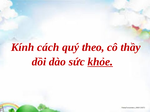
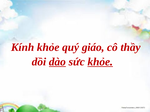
Kính cách: cách -> khỏe (48, 47)
theo: theo -> giáo (93, 47)
dào underline: none -> present (57, 62)
